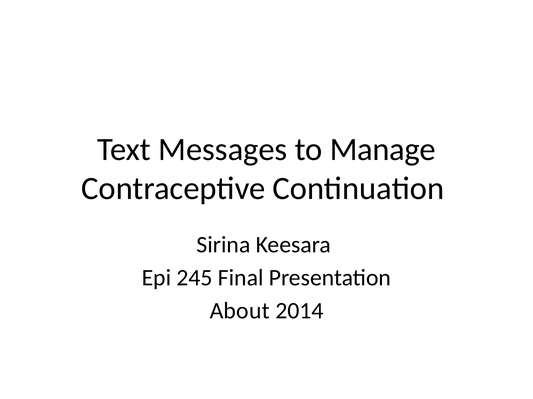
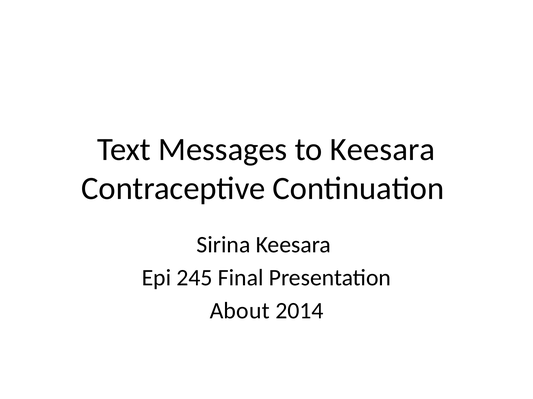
to Manage: Manage -> Keesara (383, 150)
